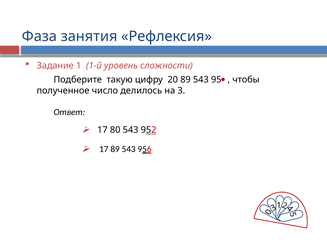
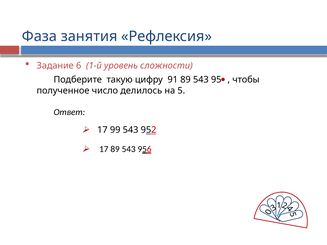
1: 1 -> 6 (79, 66)
20: 20 -> 91 (173, 80)
на 3: 3 -> 5 (181, 91)
80: 80 -> 99 (115, 130)
